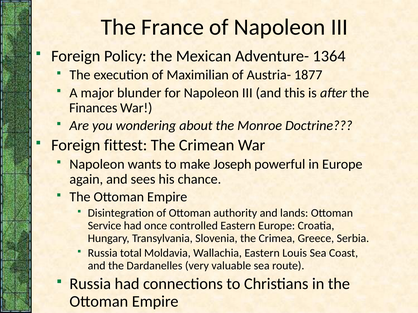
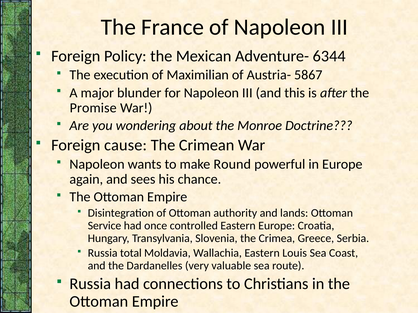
1364: 1364 -> 6344 (329, 56)
1877: 1877 -> 5867 (308, 75)
Finances: Finances -> Promise (93, 108)
fittest: fittest -> cause (125, 145)
Joseph: Joseph -> Round (232, 164)
